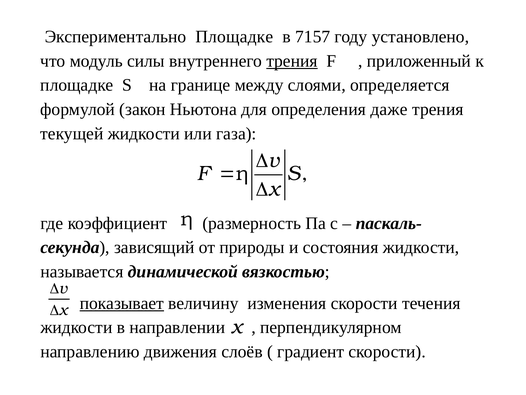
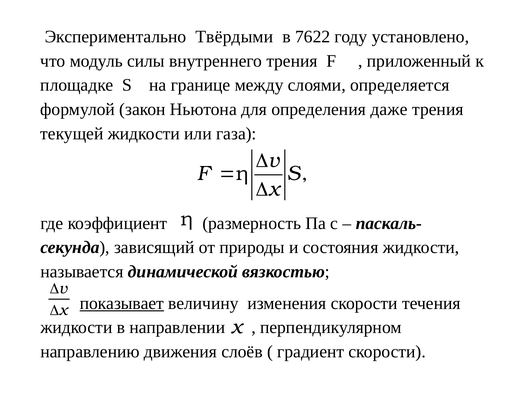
Экспериментально Площадке: Площадке -> Твёрдыми (234, 37)
7157: 7157 -> 7622 (313, 37)
трения underline: present -> none (292, 61)
